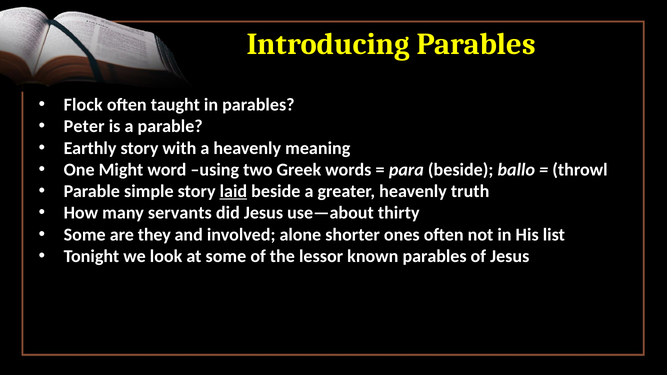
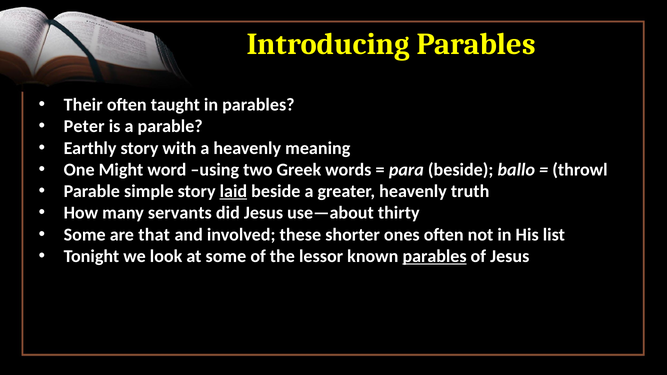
Flock: Flock -> Their (83, 105)
they: they -> that (154, 235)
alone: alone -> these (300, 235)
parables underline: none -> present (435, 256)
